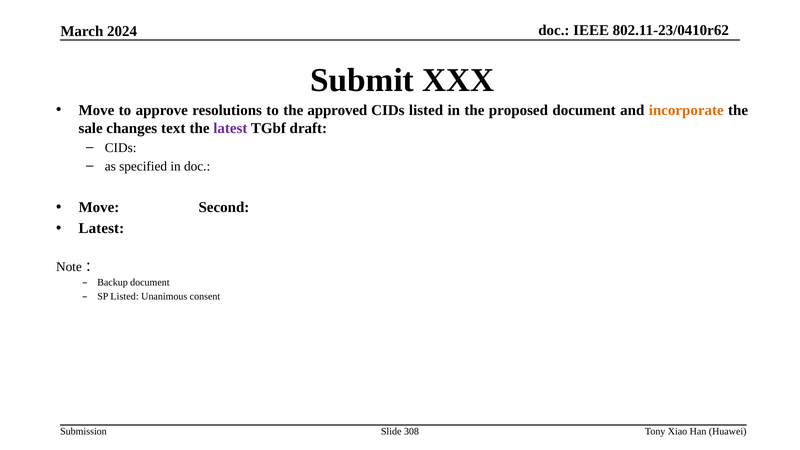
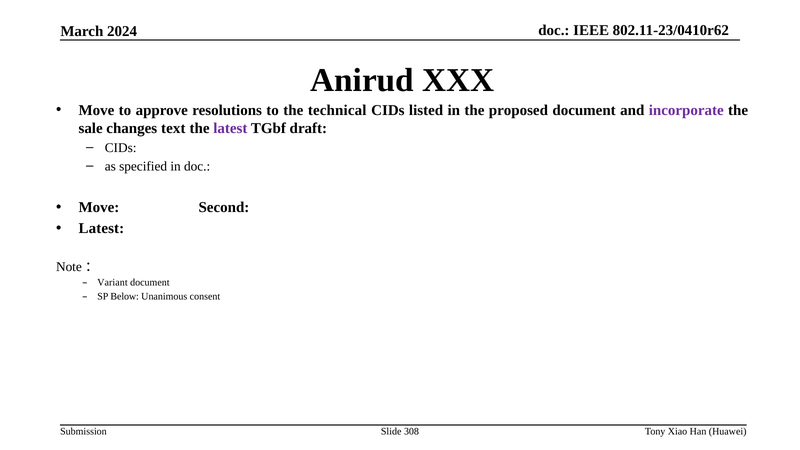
Submit: Submit -> Anirud (362, 80)
approved: approved -> technical (337, 110)
incorporate colour: orange -> purple (686, 110)
Backup: Backup -> Variant (112, 282)
SP Listed: Listed -> Below (125, 296)
